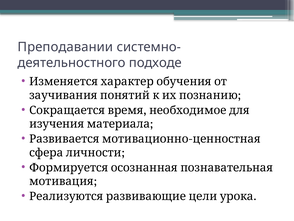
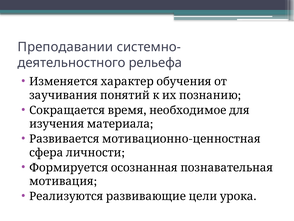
подходе: подходе -> рельефа (155, 63)
